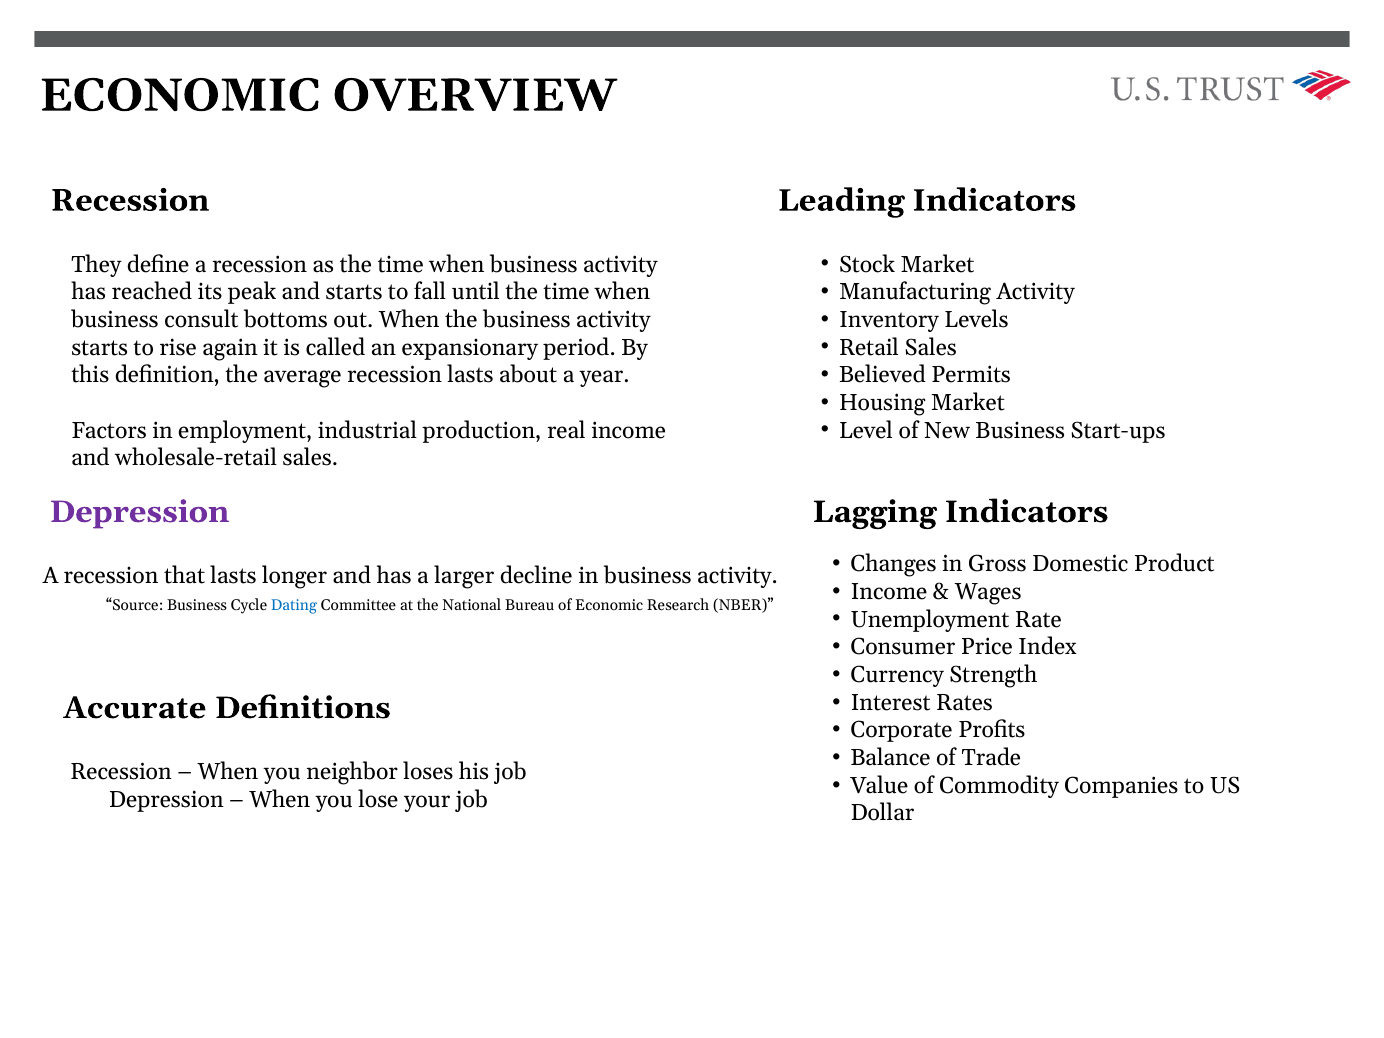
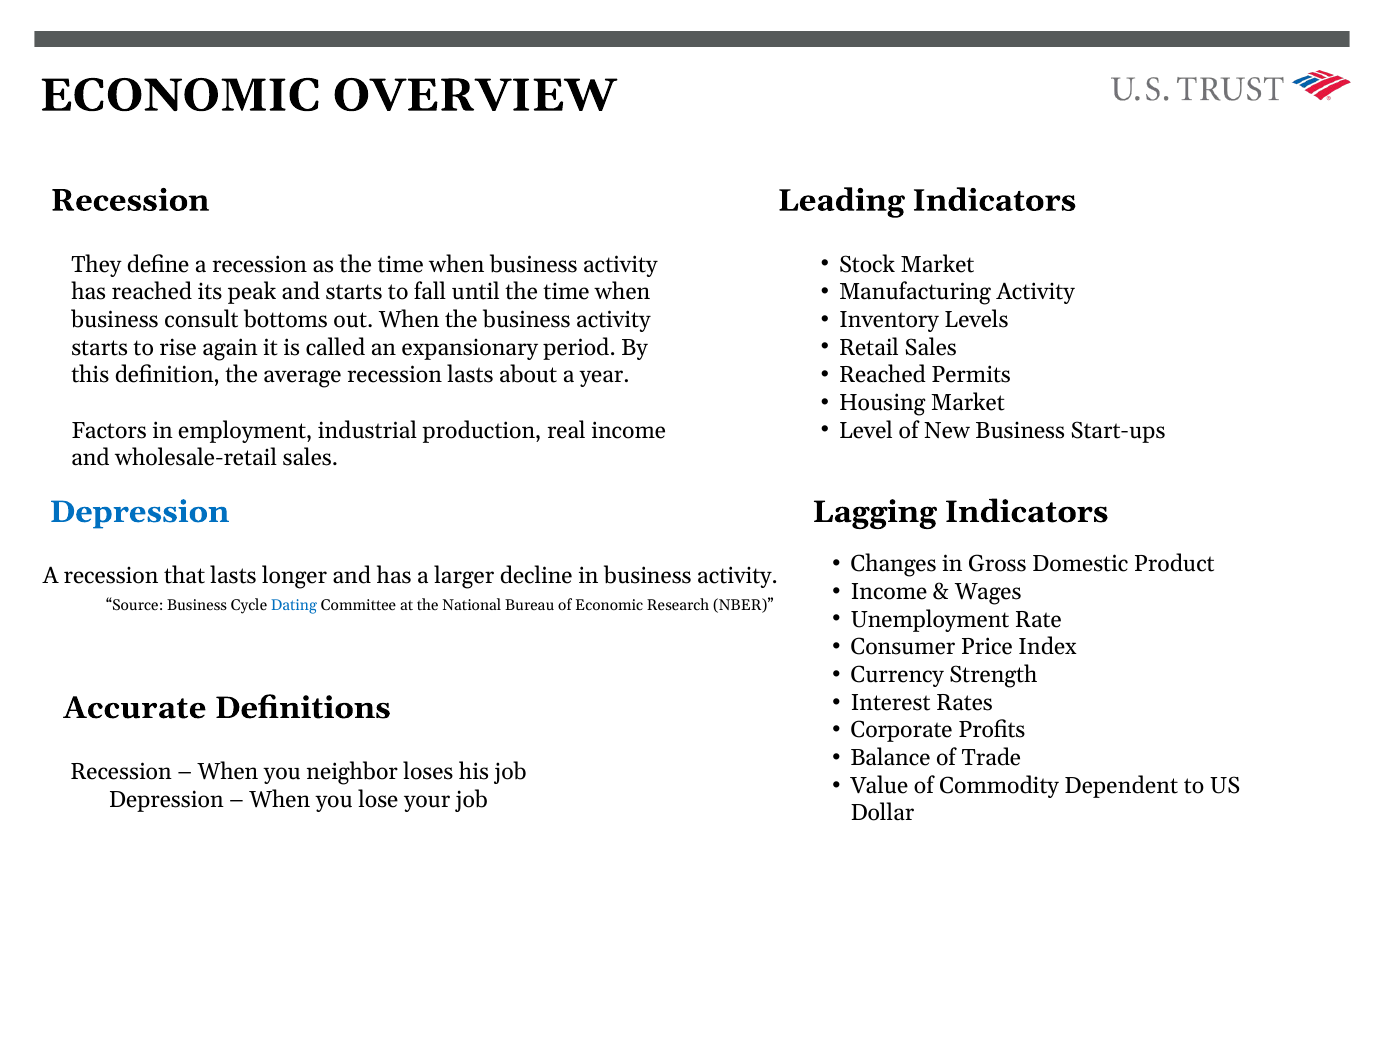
Believed: Believed -> Reached (882, 375)
Depression colour: purple -> blue (139, 512)
Companies: Companies -> Dependent (1121, 786)
